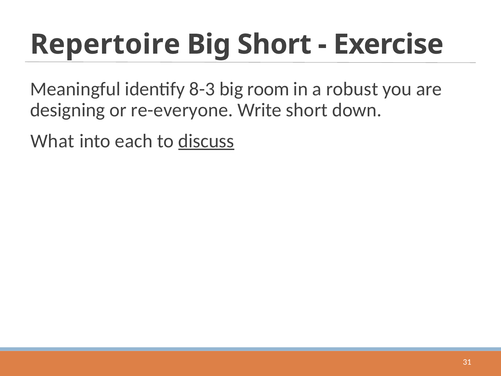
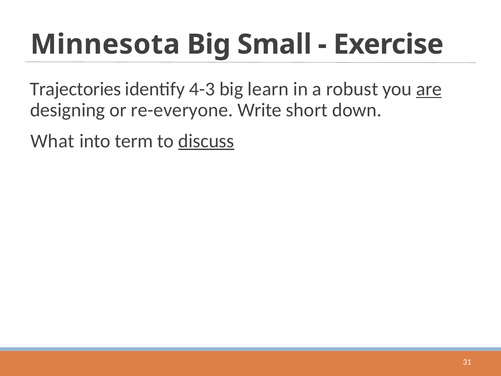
Repertoire: Repertoire -> Minnesota (105, 44)
Big Short: Short -> Small (274, 44)
Meaningful: Meaningful -> Trajectories (75, 89)
8-3: 8-3 -> 4-3 (202, 89)
room: room -> learn (268, 89)
are underline: none -> present (429, 89)
each: each -> term (134, 141)
